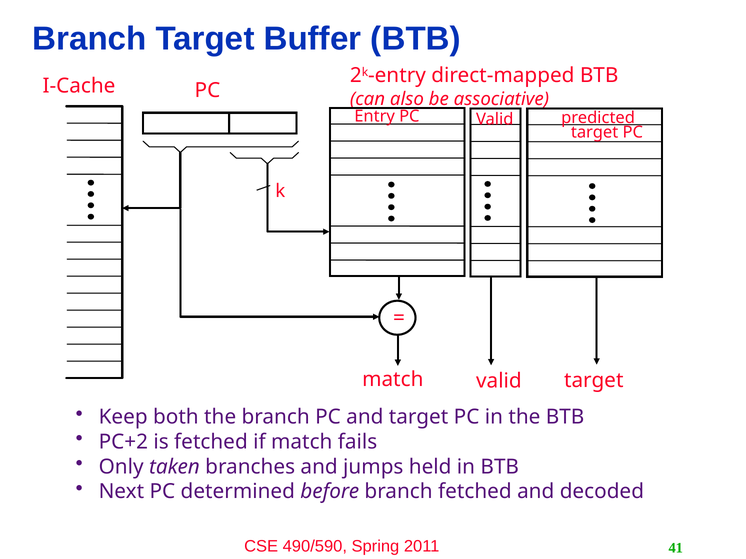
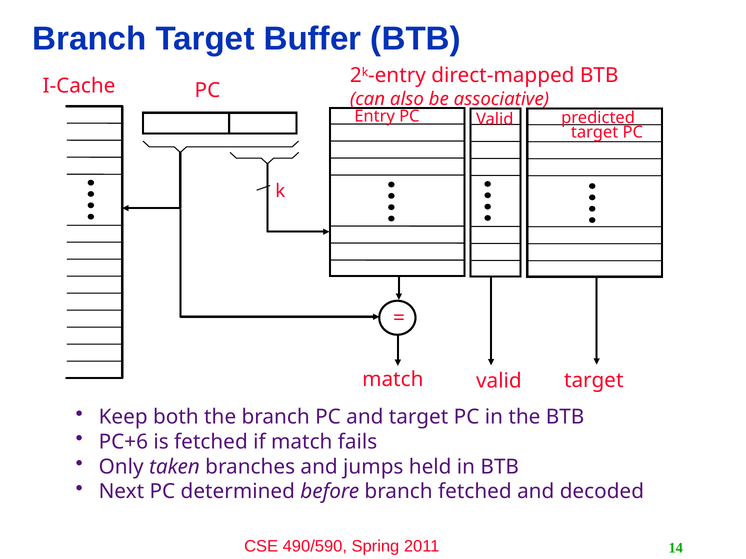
PC+2: PC+2 -> PC+6 (123, 442)
41: 41 -> 14 (676, 549)
